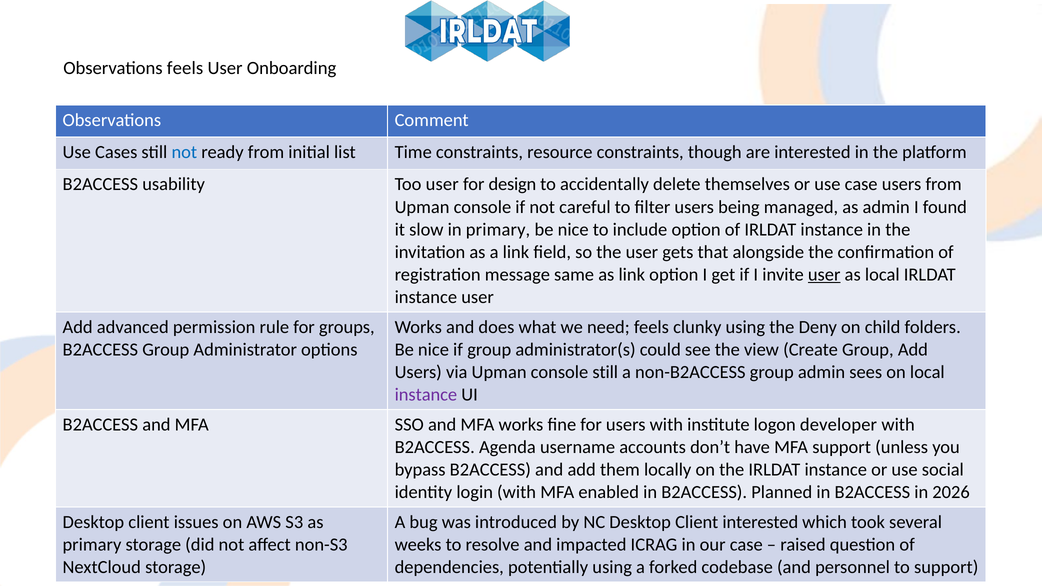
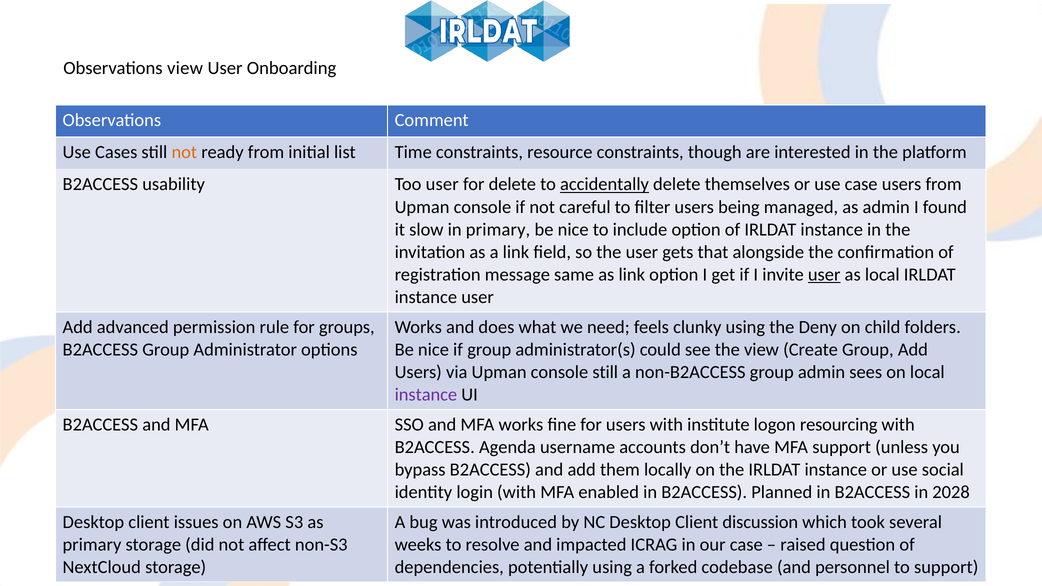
Observations feels: feels -> view (185, 68)
not colour: blue -> orange (184, 152)
for design: design -> delete (512, 184)
accidentally underline: none -> present (605, 184)
developer: developer -> resourcing (839, 425)
2026: 2026 -> 2028 (951, 492)
Client interested: interested -> discussion (760, 522)
